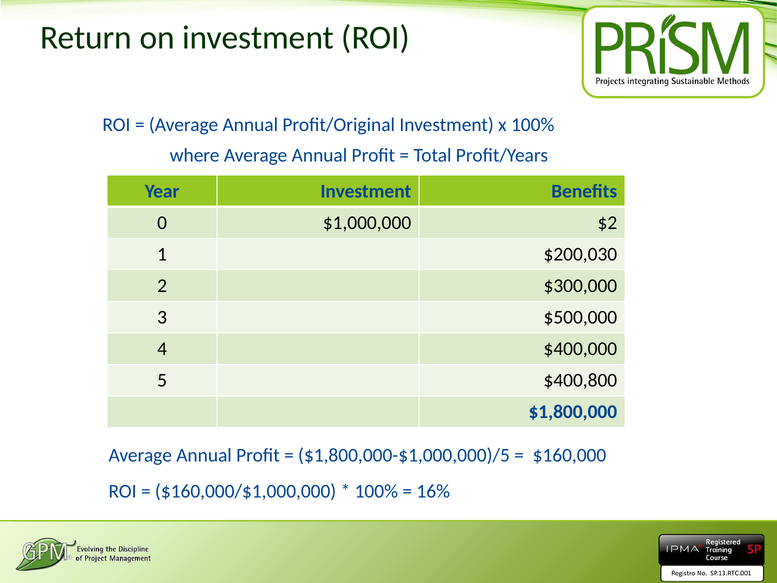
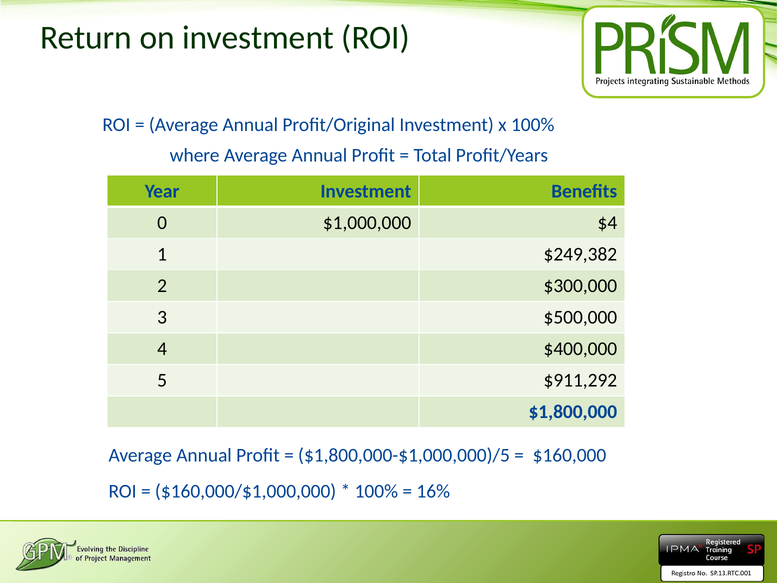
$2: $2 -> $4 (607, 223)
$200,030: $200,030 -> $249,382 (580, 254)
$400,800: $400,800 -> $911,292 (580, 380)
